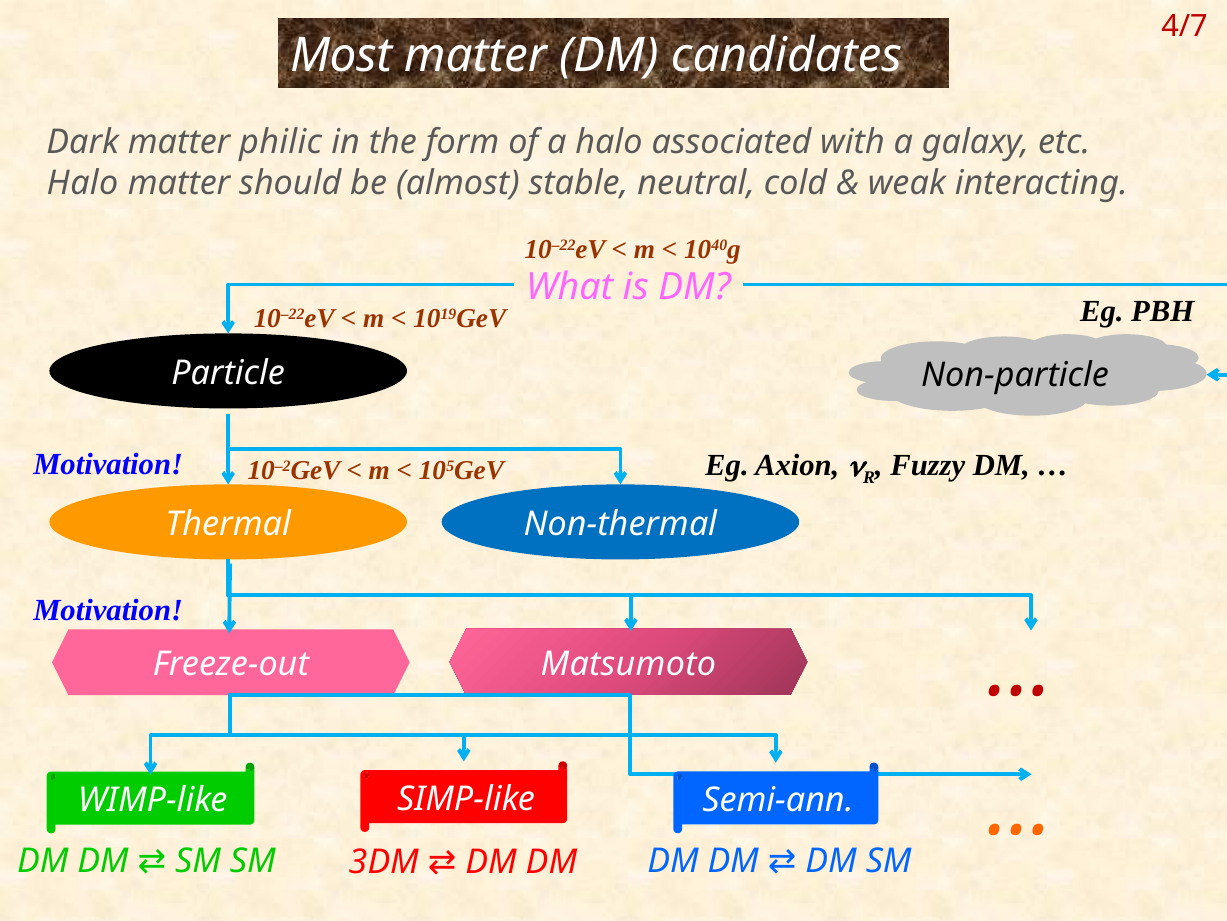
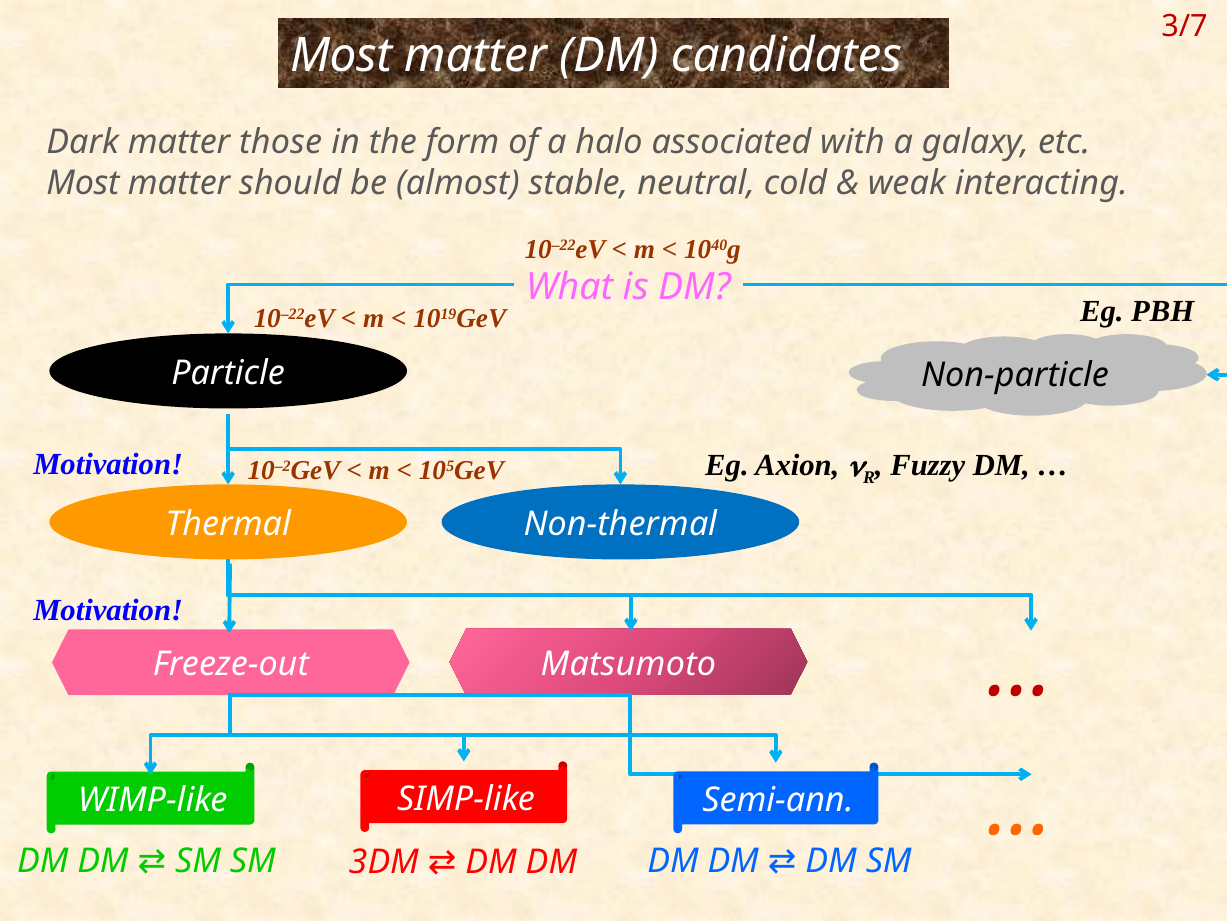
4/7: 4/7 -> 3/7 (1185, 27)
philic: philic -> those (281, 142)
Halo: Halo -> Most (83, 183)
